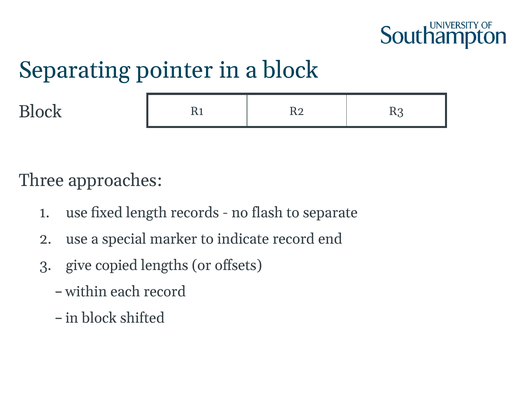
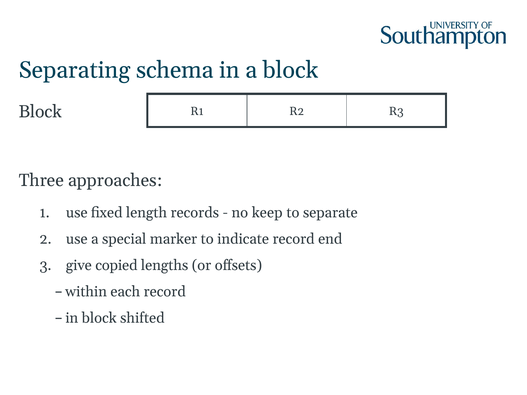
pointer: pointer -> schema (175, 70)
flash: flash -> keep (267, 213)
